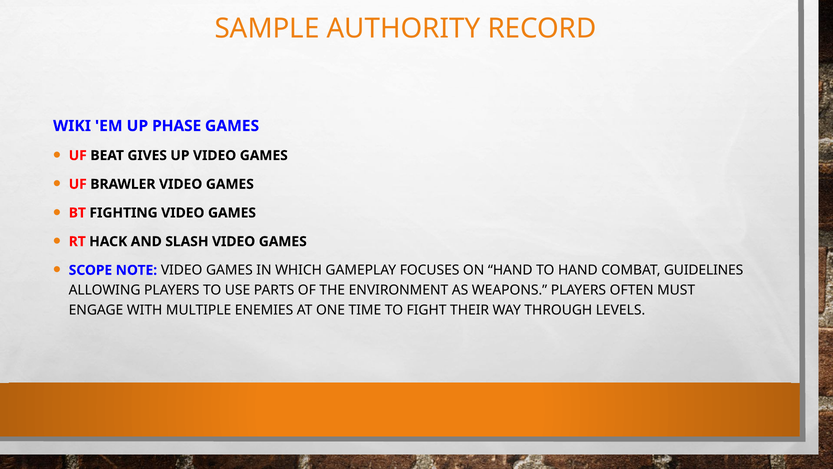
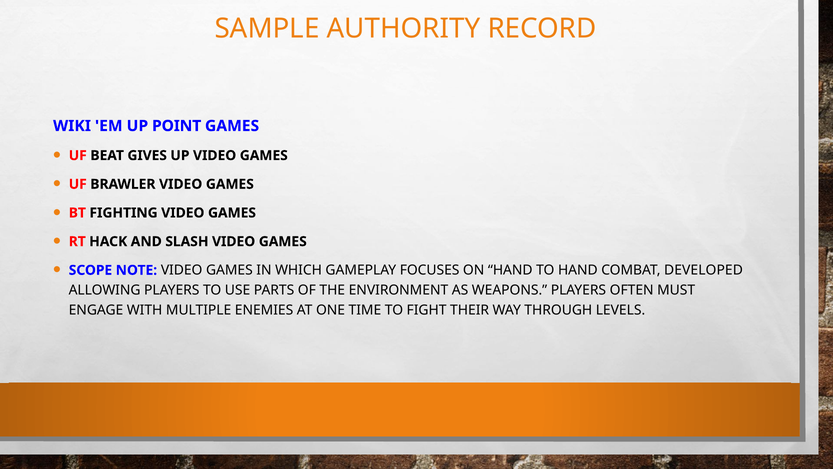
PHASE: PHASE -> POINT (177, 126)
GUIDELINES: GUIDELINES -> DEVELOPED (703, 270)
